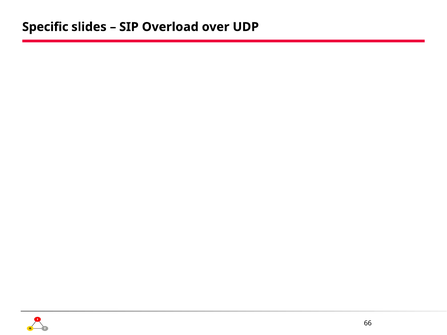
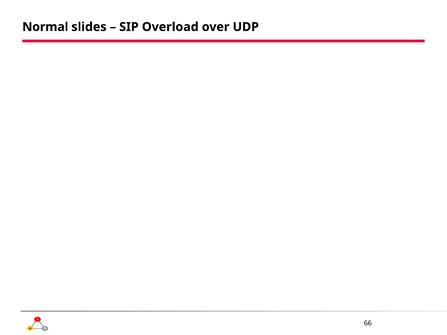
Specific: Specific -> Normal (45, 27)
